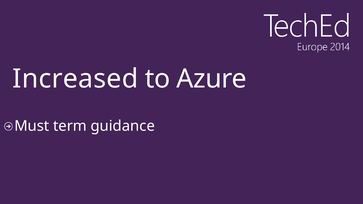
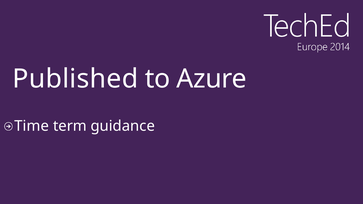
Increased: Increased -> Published (75, 79)
Must: Must -> Time (32, 126)
